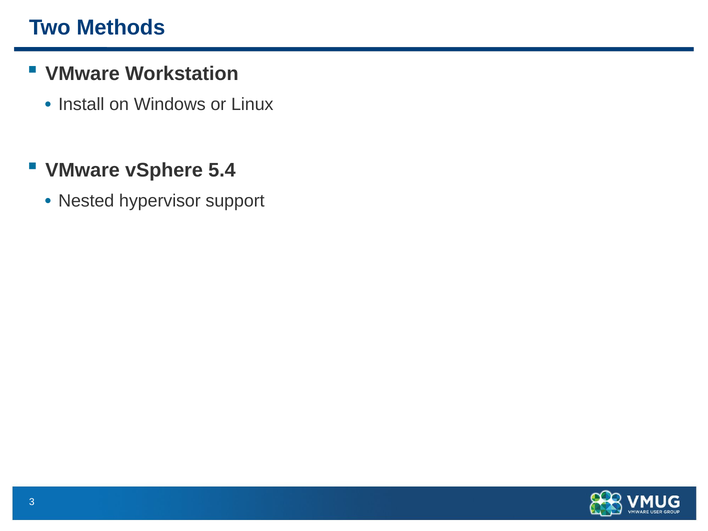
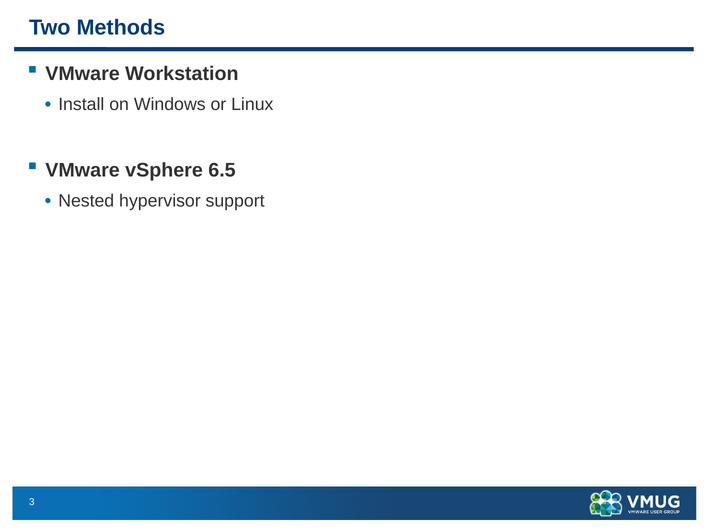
5.4: 5.4 -> 6.5 (222, 170)
